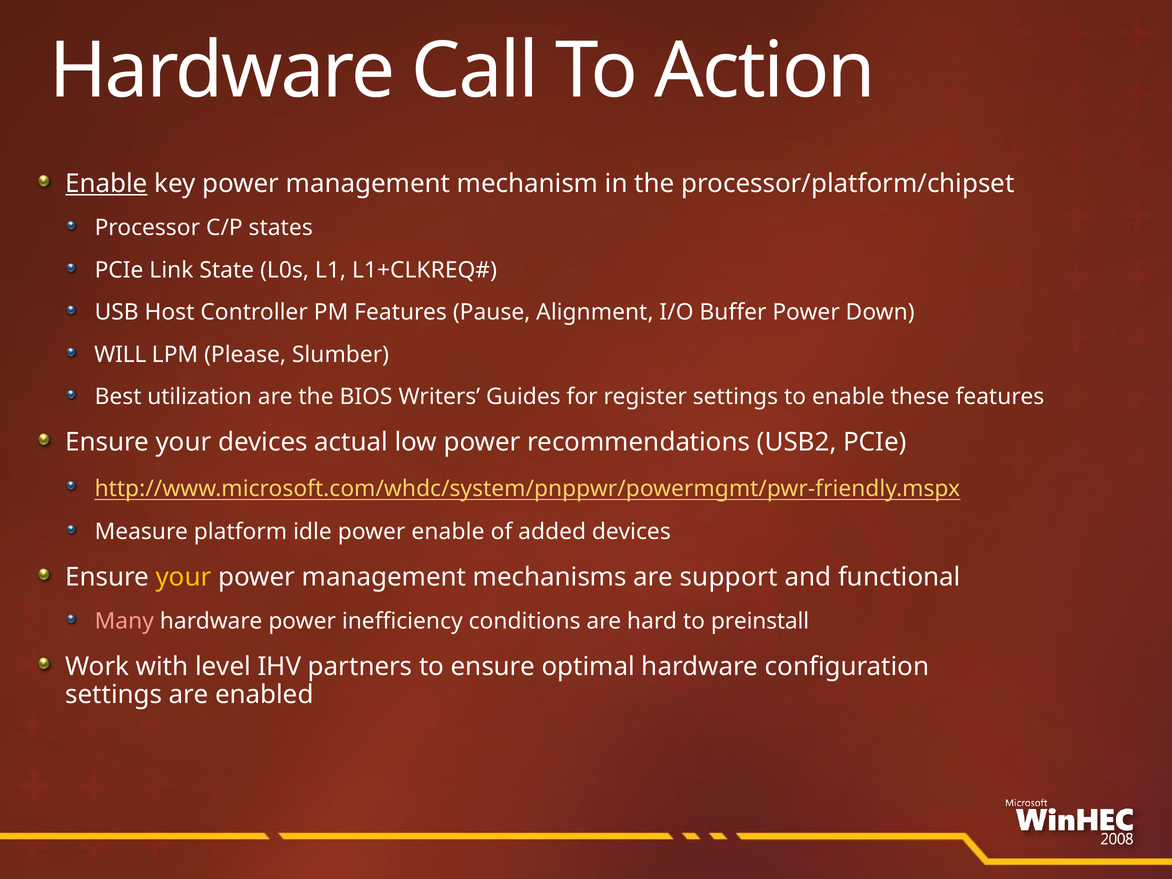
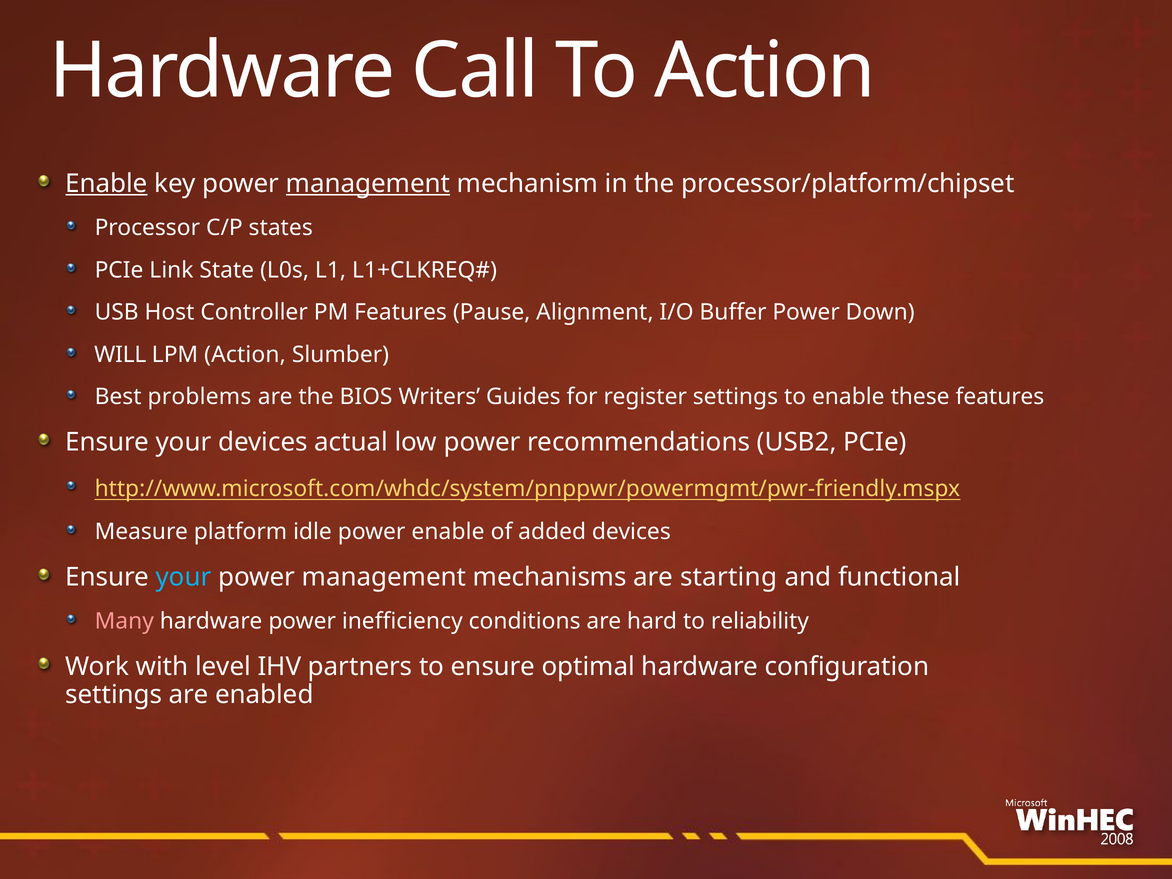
management underline: none -> present (368, 184)
LPM Please: Please -> Action (245, 355)
utilization: utilization -> problems (199, 397)
your colour: yellow -> light blue (184, 577)
support: support -> starting (729, 577)
preinstall: preinstall -> reliability (760, 621)
